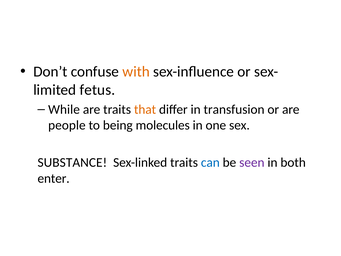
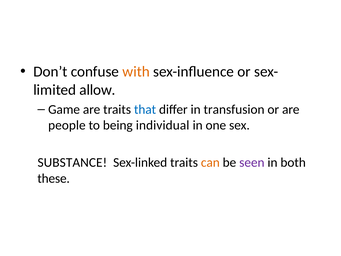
fetus: fetus -> allow (98, 90)
While: While -> Game (64, 109)
that colour: orange -> blue (145, 109)
molecules: molecules -> individual (163, 125)
can colour: blue -> orange (210, 162)
enter: enter -> these (54, 178)
